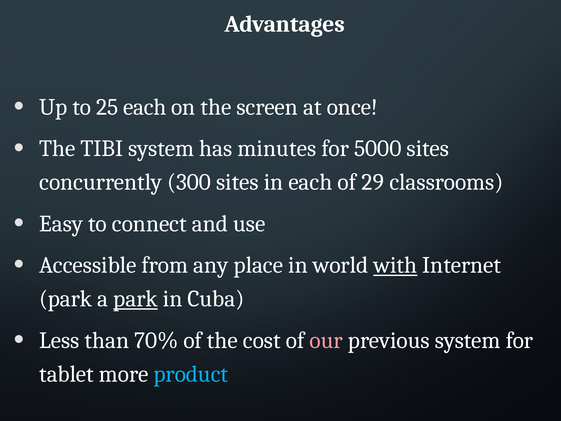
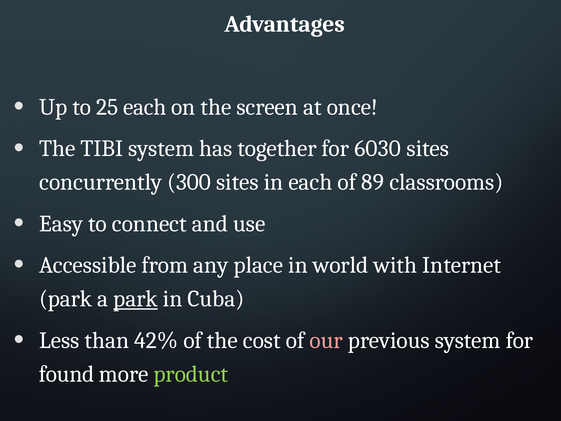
minutes: minutes -> together (277, 148)
5000: 5000 -> 6030 (378, 148)
29: 29 -> 89 (373, 182)
with underline: present -> none (395, 265)
70%: 70% -> 42% (156, 340)
tablet: tablet -> found (67, 374)
product colour: light blue -> light green (191, 374)
